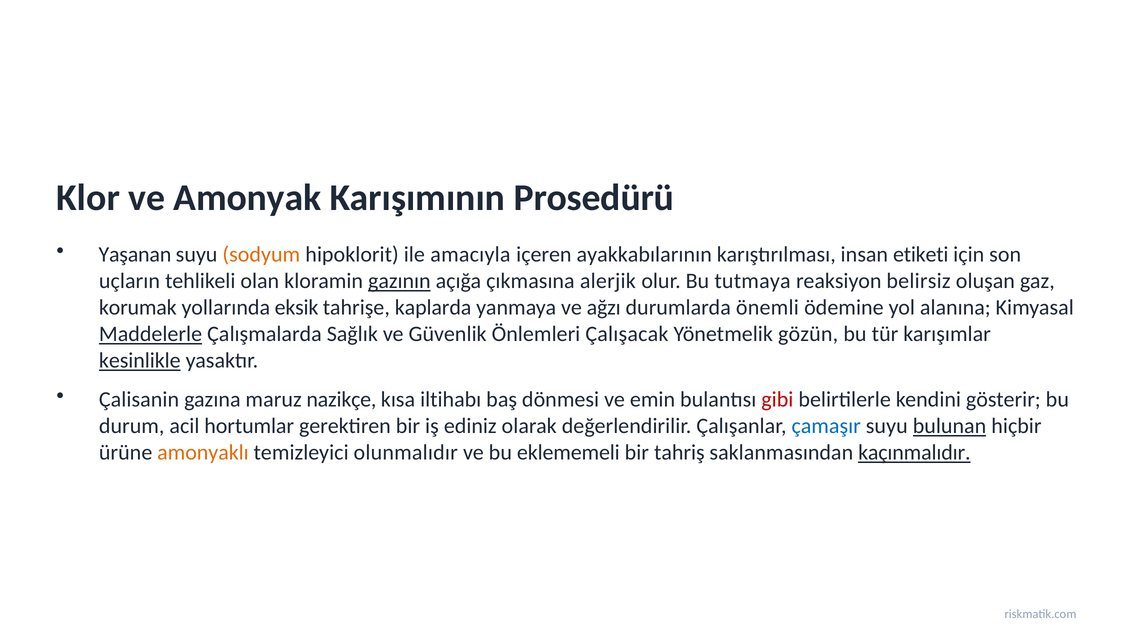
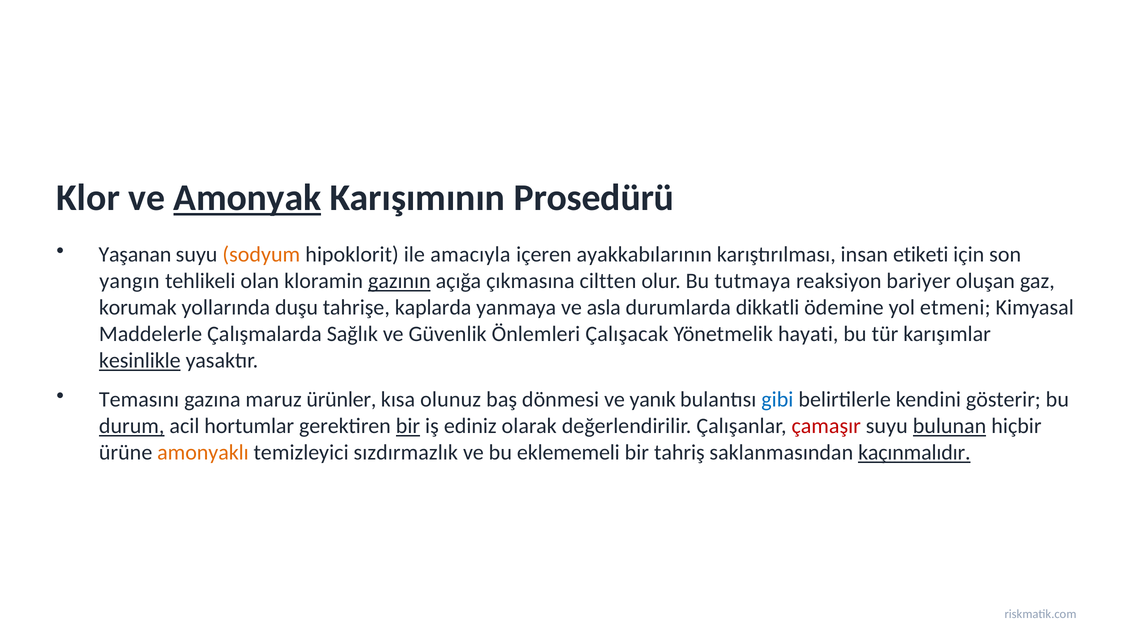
Amonyak underline: none -> present (247, 198)
uçların: uçların -> yangın (129, 281)
alerjik: alerjik -> ciltten (608, 281)
belirsiz: belirsiz -> bariyer (919, 281)
eksik: eksik -> duşu (297, 308)
ağzı: ağzı -> asla (604, 308)
önemli: önemli -> dikkatli (768, 308)
alanına: alanına -> etmeni (955, 308)
Maddelerle underline: present -> none (151, 334)
gözün: gözün -> hayati (808, 334)
Çalisanin: Çalisanin -> Temasını (139, 400)
nazikçe: nazikçe -> ürünler (341, 400)
iltihabı: iltihabı -> olunuz (451, 400)
emin: emin -> yanık (653, 400)
gibi colour: red -> blue (777, 400)
durum underline: none -> present (132, 426)
bir underline: none -> present (408, 426)
çamaşır colour: blue -> red (826, 426)
olunmalıdır: olunmalıdır -> sızdırmazlık (406, 453)
